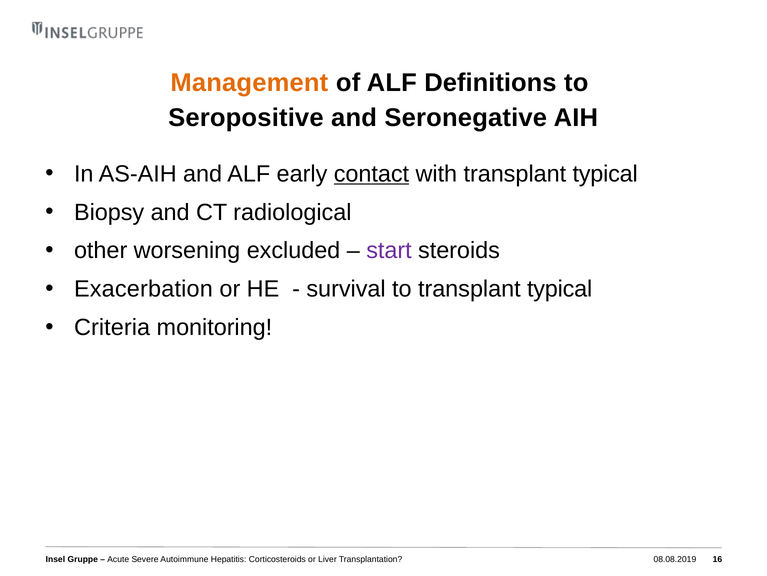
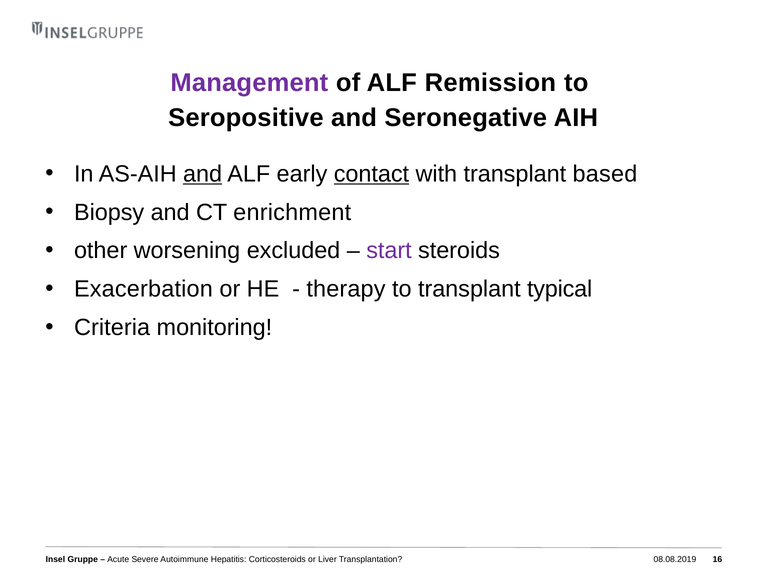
Management colour: orange -> purple (249, 83)
Definitions: Definitions -> Remission (490, 83)
and underline: none -> present (203, 174)
with transplant typical: typical -> based (605, 174)
radiological: radiological -> enrichment (292, 212)
survival: survival -> therapy (346, 289)
